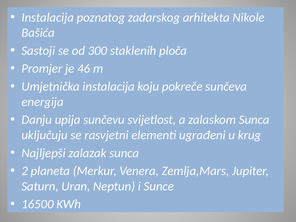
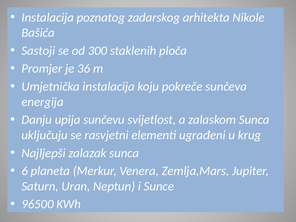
46: 46 -> 36 (84, 69)
2: 2 -> 6 (25, 171)
16500: 16500 -> 96500 (38, 204)
